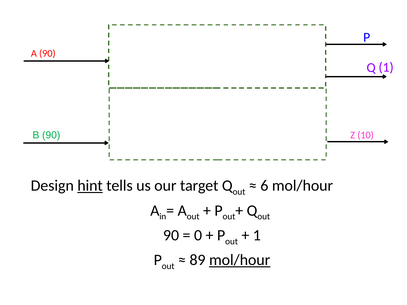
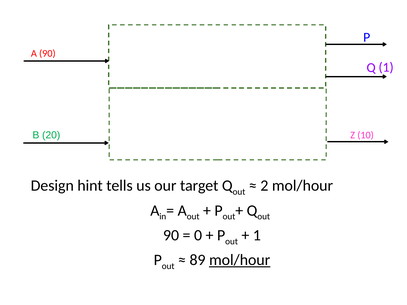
B 90: 90 -> 20 (51, 135)
hint underline: present -> none (90, 186)
6: 6 -> 2 (264, 186)
